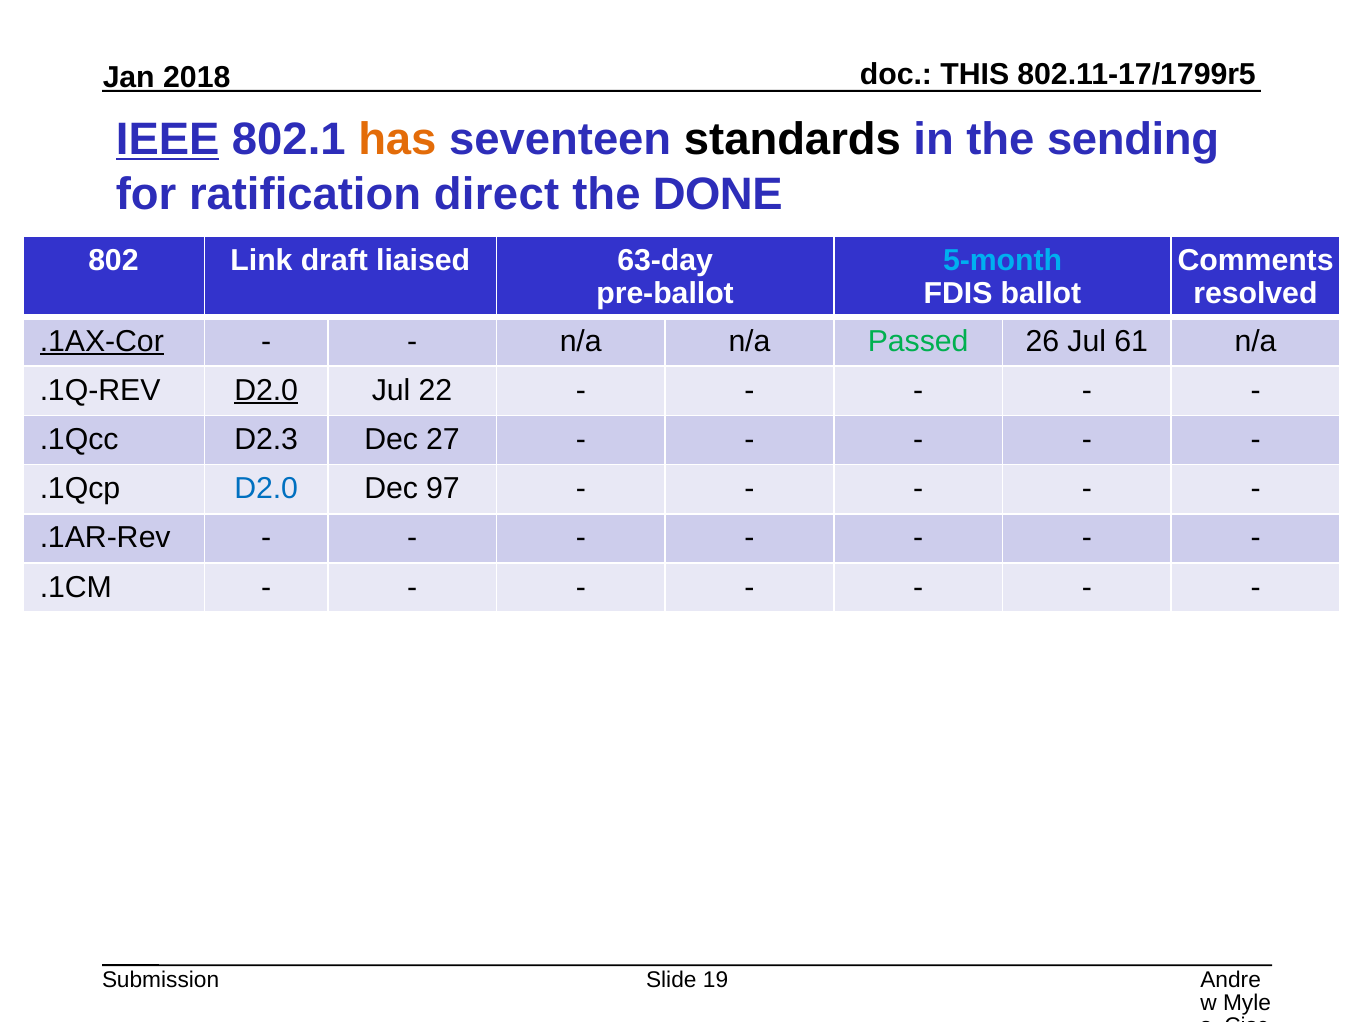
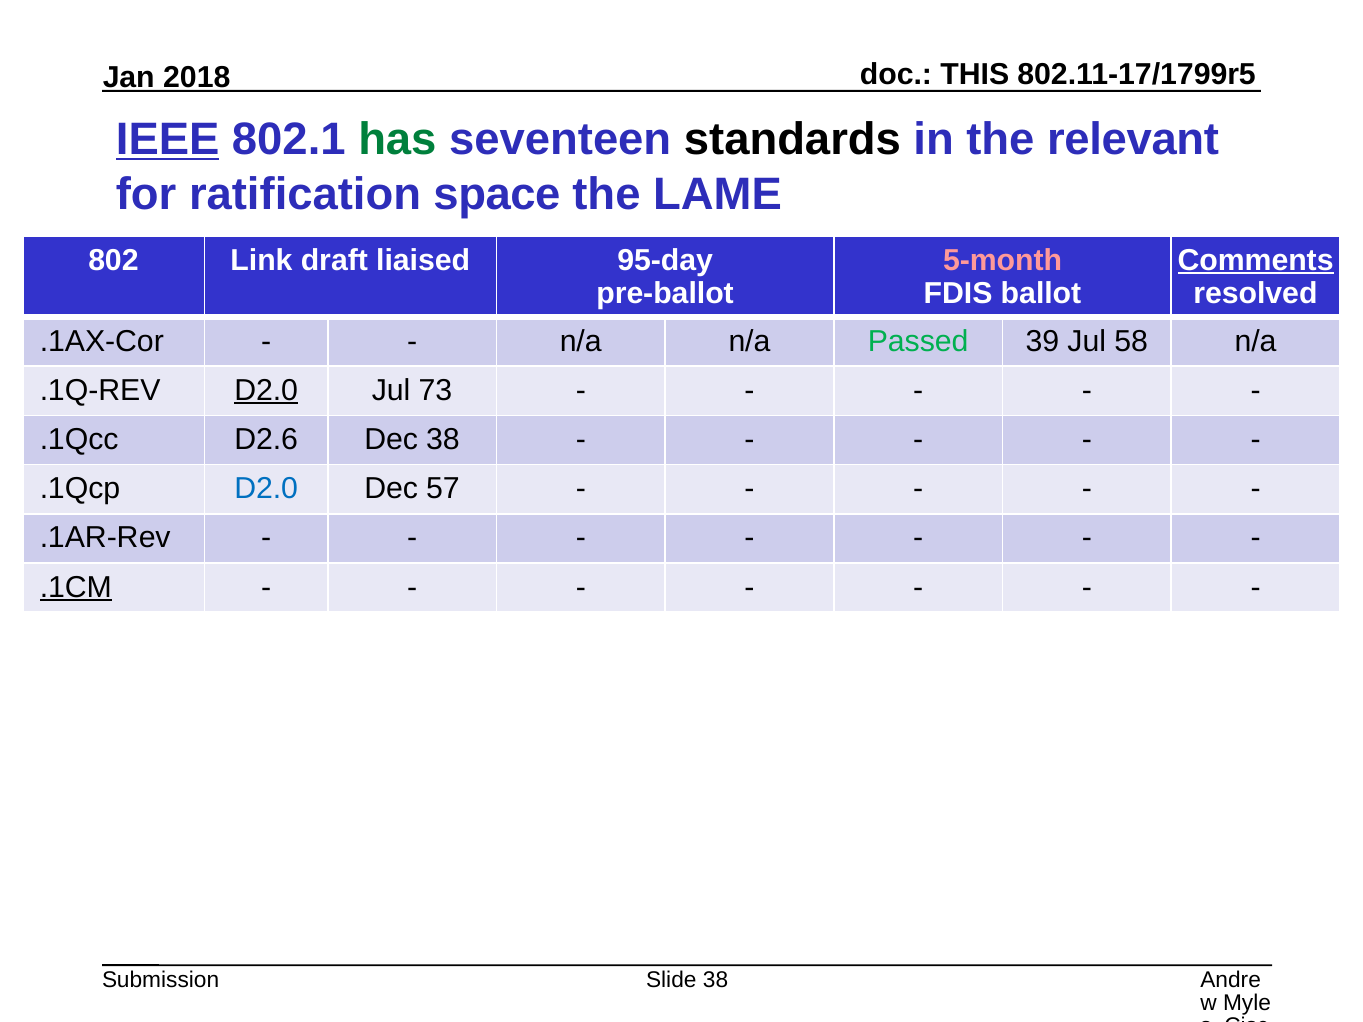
has colour: orange -> green (397, 140)
sending: sending -> relevant (1133, 140)
direct: direct -> space (497, 194)
DONE: DONE -> LAME (717, 194)
63-day: 63-day -> 95-day (665, 260)
5-month colour: light blue -> pink (1003, 260)
Comments underline: none -> present (1256, 260)
.1AX-Cor underline: present -> none (102, 341)
26: 26 -> 39 (1042, 341)
61: 61 -> 58 (1131, 341)
22: 22 -> 73 (435, 390)
D2.3: D2.3 -> D2.6 (266, 440)
Dec 27: 27 -> 38 (443, 440)
97: 97 -> 57 (443, 489)
.1CM underline: none -> present (76, 587)
Slide 19: 19 -> 38 (716, 980)
